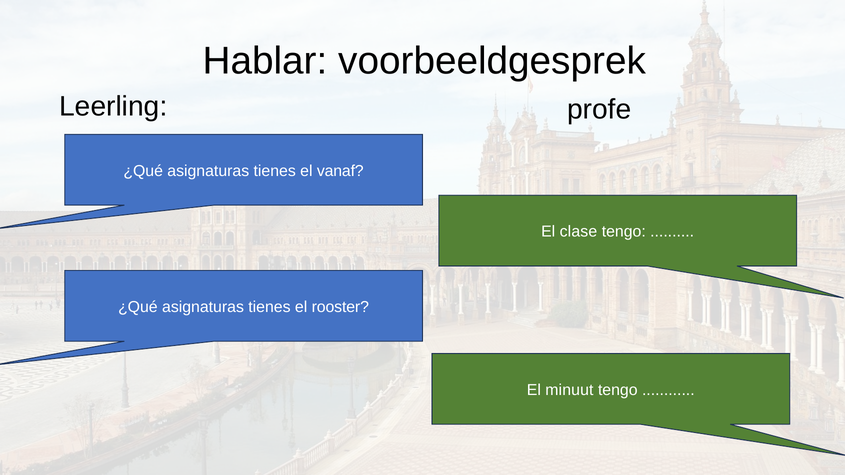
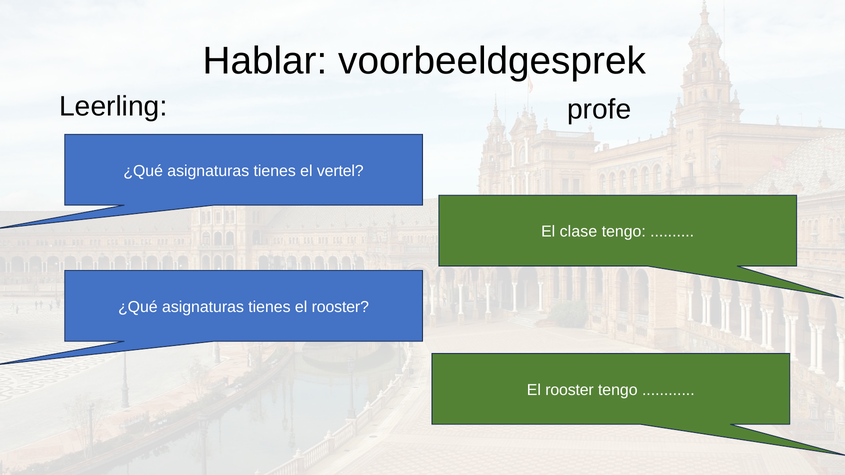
vanaf: vanaf -> vertel (340, 171)
minuut: minuut -> rooster (570, 390)
